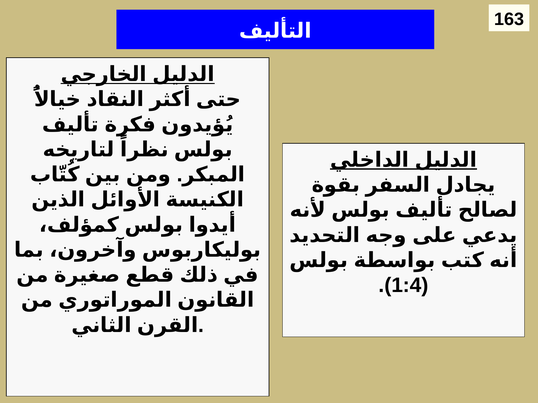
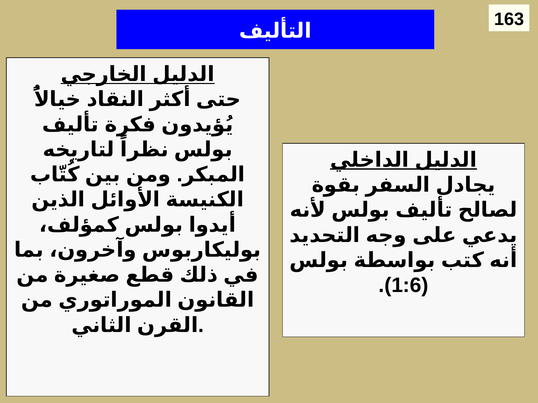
1:4: 1:4 -> 1:6 (406, 286)
